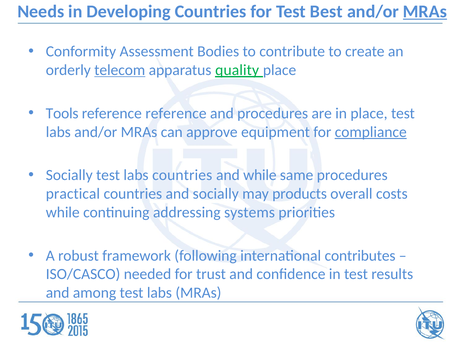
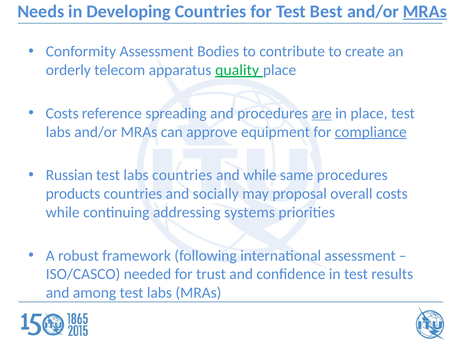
telecom underline: present -> none (120, 70)
Tools: Tools -> Costs (62, 113)
reference reference: reference -> spreading (176, 113)
are underline: none -> present (322, 113)
Socially: Socially -> Russian (69, 175)
practical: practical -> products (73, 194)
products: products -> proposal (300, 194)
international contributes: contributes -> assessment (360, 256)
